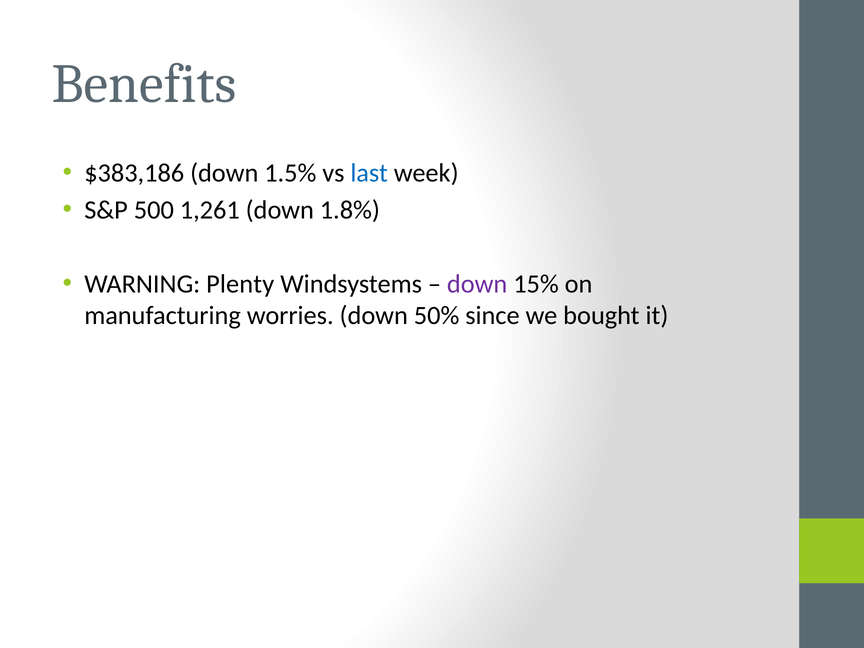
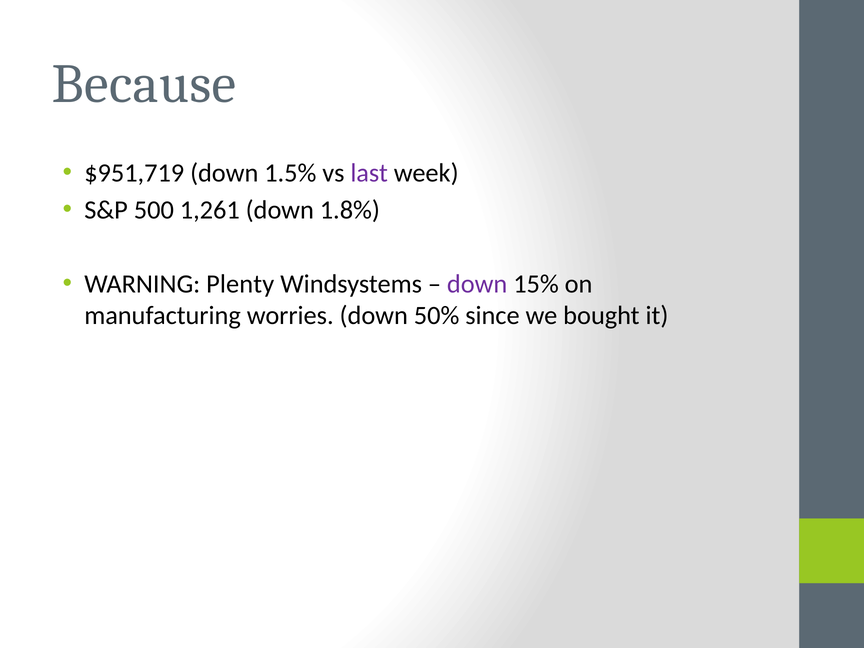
Benefits: Benefits -> Because (144, 84)
$383,186: $383,186 -> $951,719 (134, 173)
last colour: blue -> purple (369, 173)
